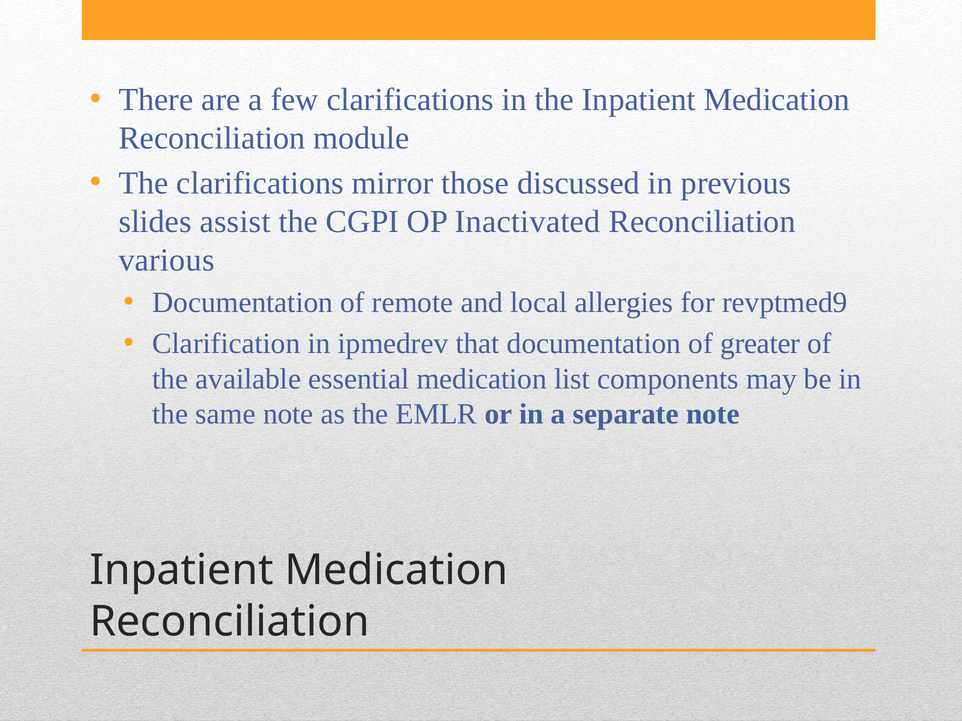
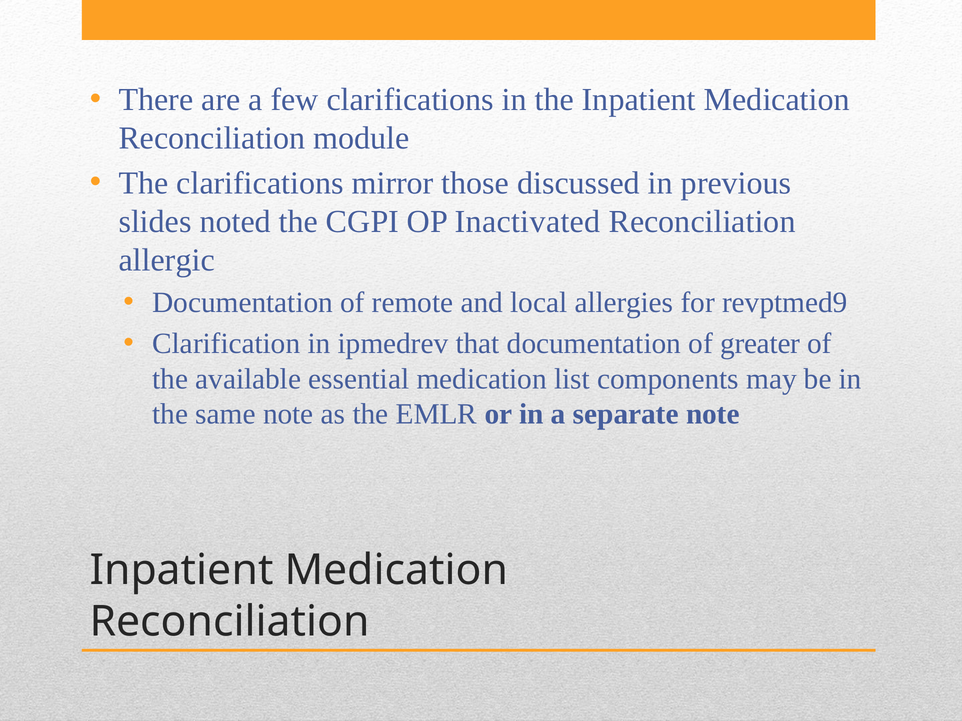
assist: assist -> noted (235, 222)
various: various -> allergic (167, 260)
